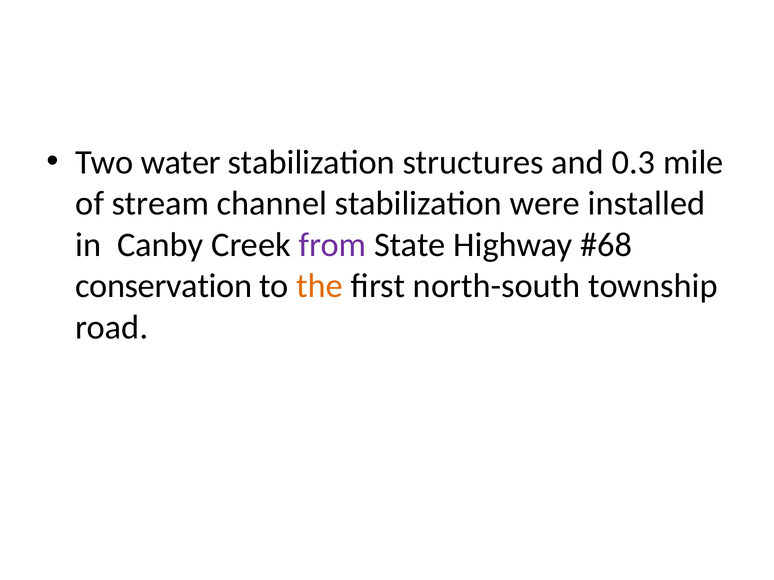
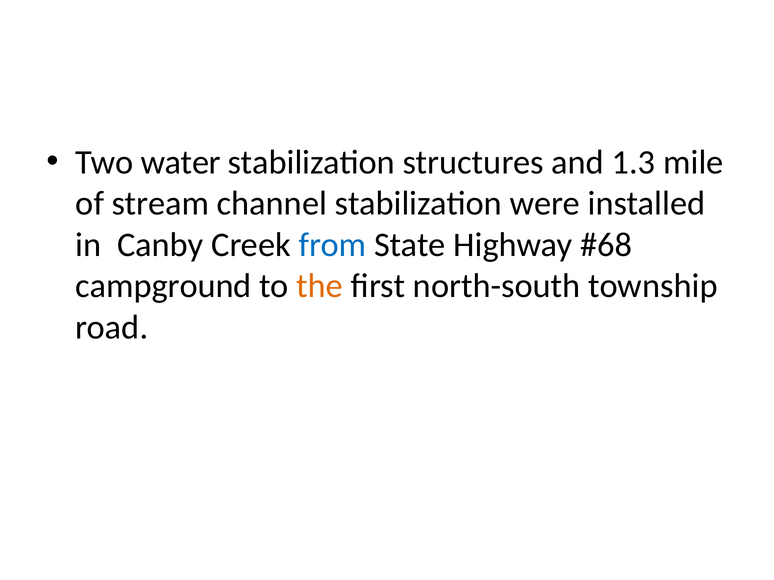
0.3: 0.3 -> 1.3 (634, 162)
from colour: purple -> blue (333, 245)
conservation: conservation -> campground (164, 286)
